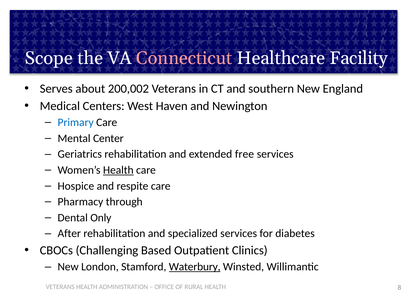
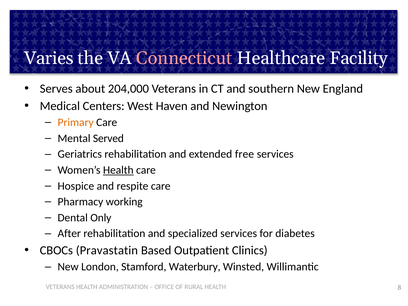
Scope: Scope -> Varies (49, 58)
200,002: 200,002 -> 204,000 (128, 89)
Primary colour: blue -> orange (76, 122)
Center: Center -> Served (108, 138)
through: through -> working (124, 202)
Challenging: Challenging -> Pravastatin (107, 250)
Waterbury underline: present -> none (195, 267)
